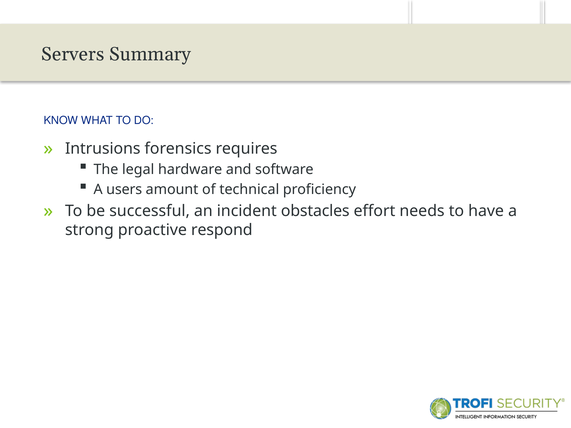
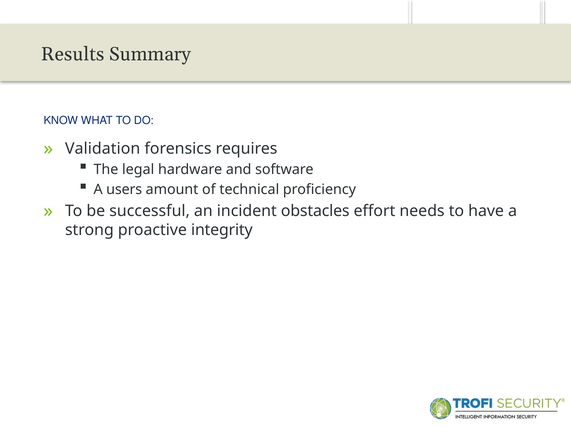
Servers: Servers -> Results (73, 54)
Intrusions: Intrusions -> Validation (103, 149)
respond: respond -> integrity (222, 230)
